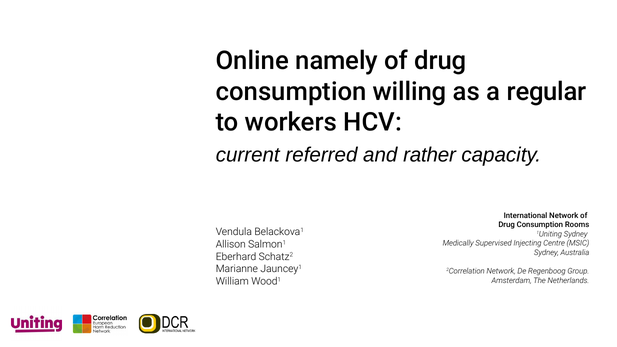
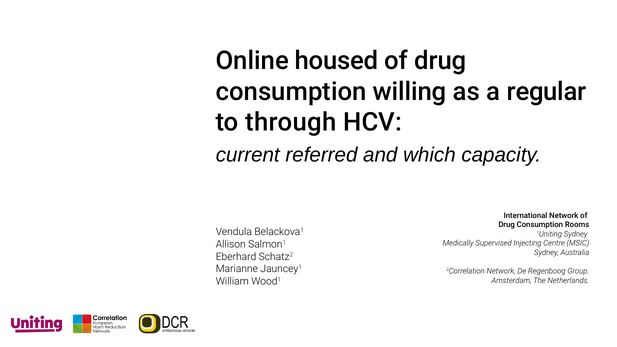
namely: namely -> housed (337, 61)
workers: workers -> through (291, 123)
rather: rather -> which (429, 155)
